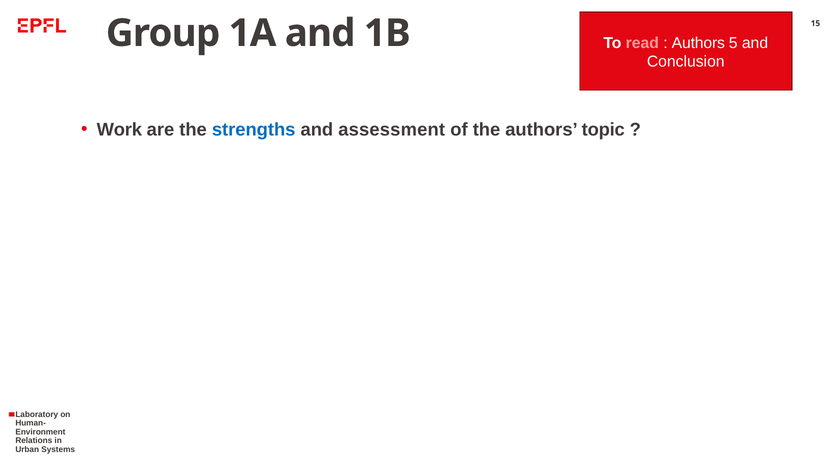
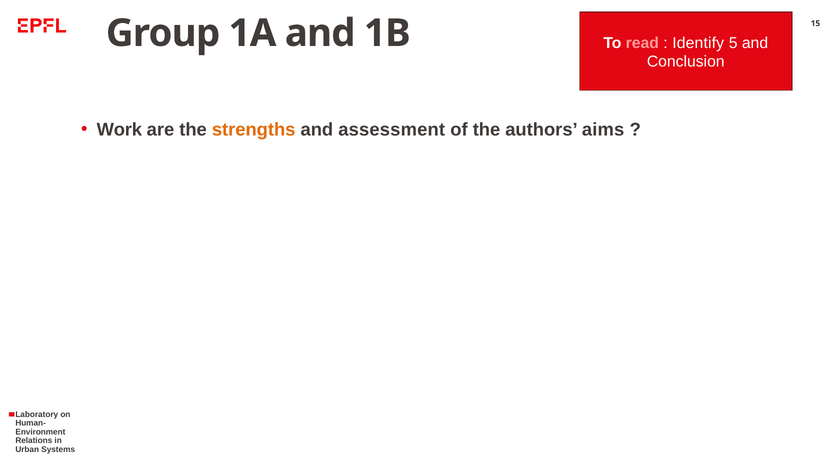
Authors: Authors -> Identify (698, 43)
strengths colour: blue -> orange (254, 130)
topic: topic -> aims (603, 130)
